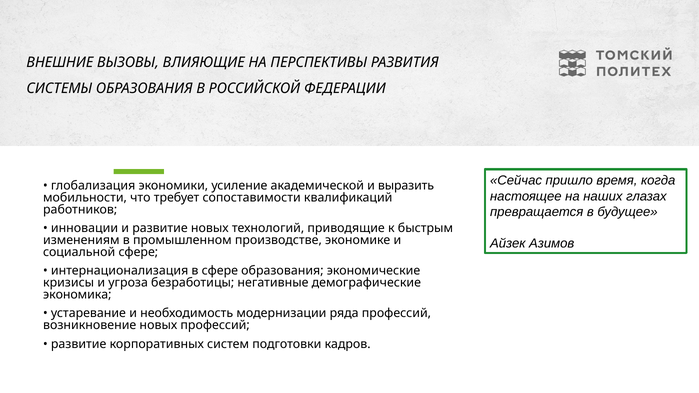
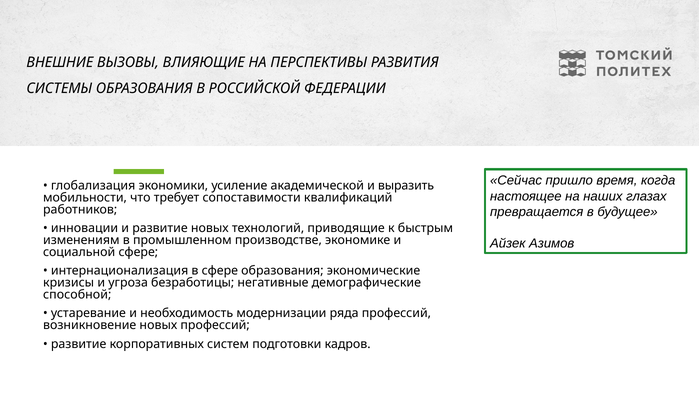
экономика: экономика -> способной (77, 295)
